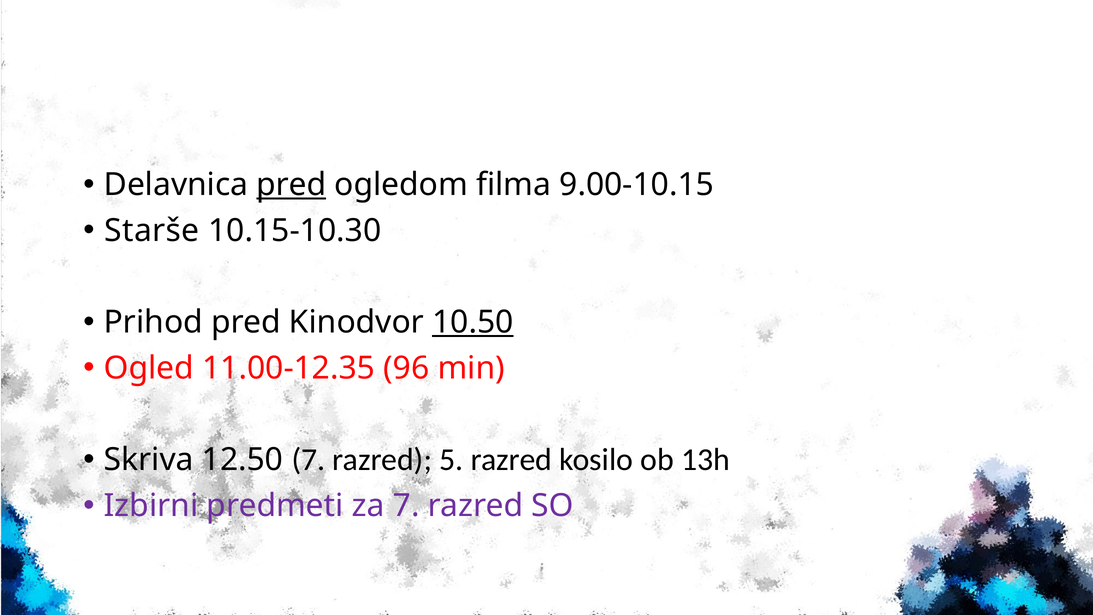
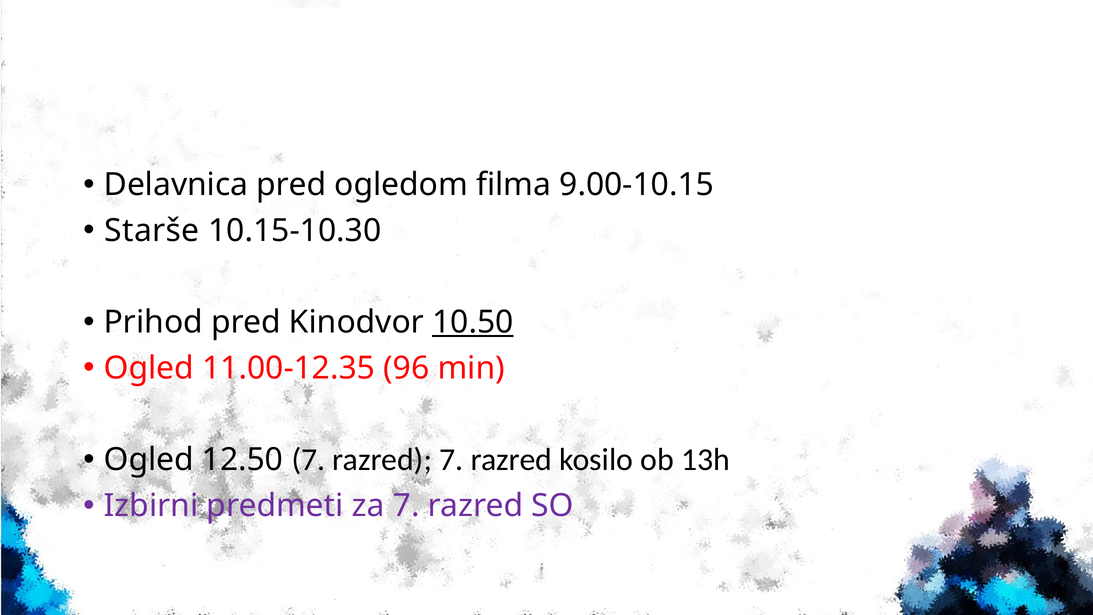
pred underline: present -> none (291, 185)
Skriva: Skriva -> Ogled (149, 460)
razred 5: 5 -> 7 (451, 460)
